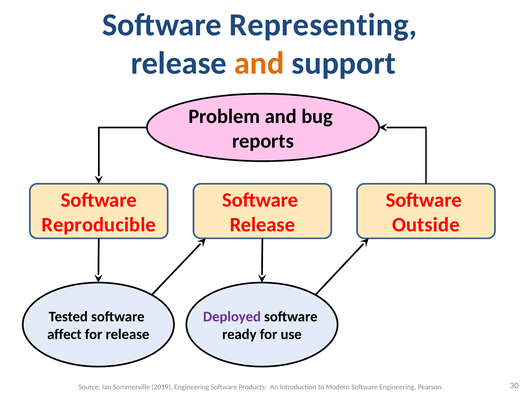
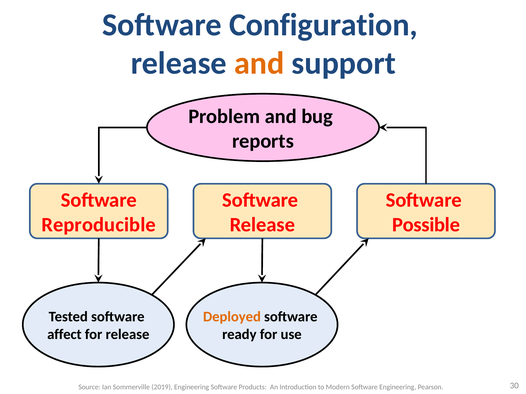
Representing: Representing -> Configuration (323, 25)
Outside: Outside -> Possible (426, 225)
Deployed colour: purple -> orange (232, 317)
